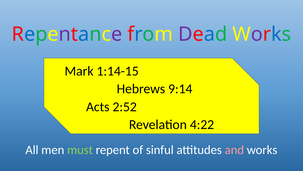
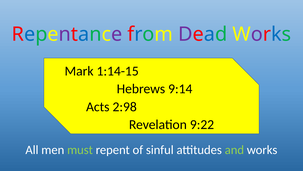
2:52: 2:52 -> 2:98 (125, 106)
4:22: 4:22 -> 9:22 (202, 124)
and colour: pink -> light green (234, 149)
